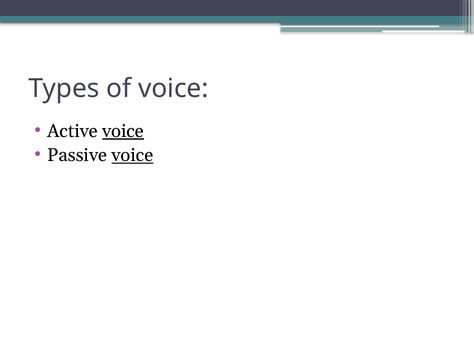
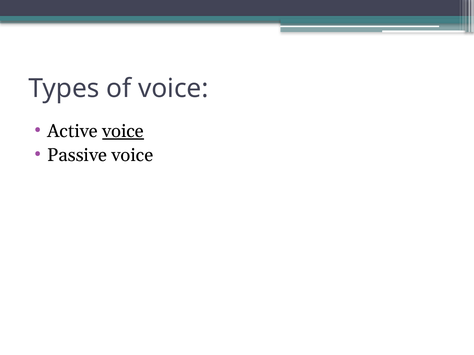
voice underline: present -> none (132, 155)
